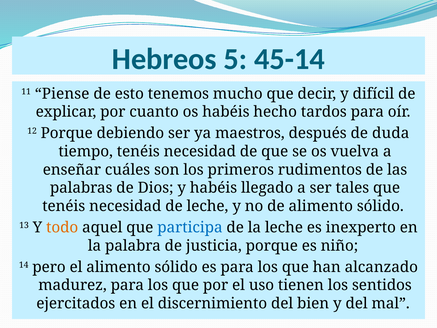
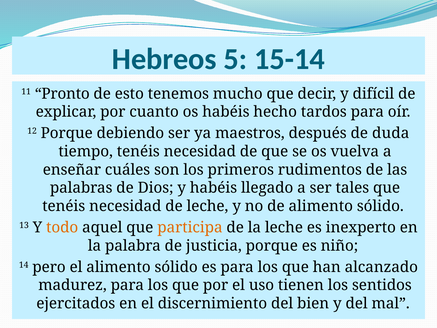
45-14: 45-14 -> 15-14 (289, 59)
Piense: Piense -> Pronto (62, 94)
participa colour: blue -> orange (190, 227)
